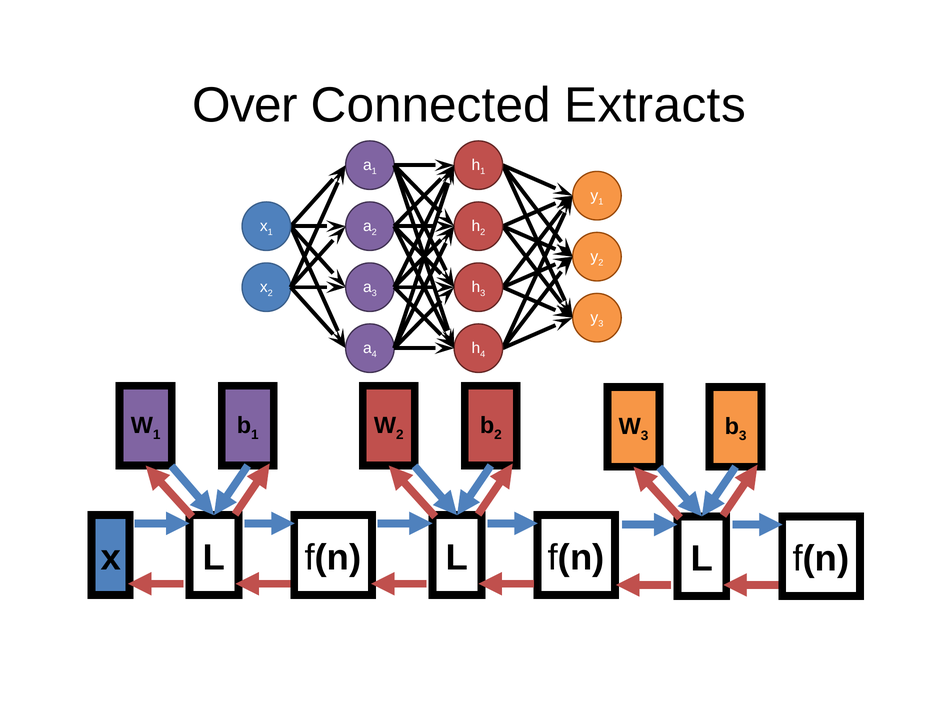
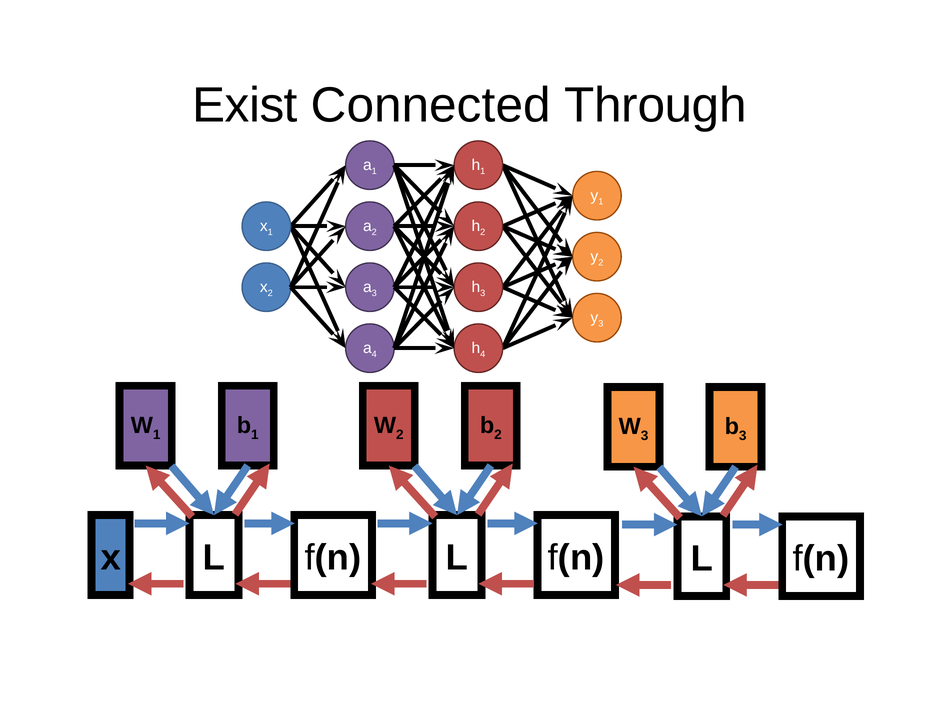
Over: Over -> Exist (245, 105)
Extracts: Extracts -> Through (655, 105)
